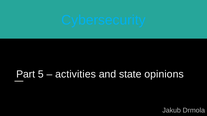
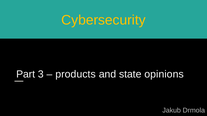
Cybersecurity colour: light blue -> yellow (103, 20)
5: 5 -> 3 (41, 75)
activities: activities -> products (76, 75)
